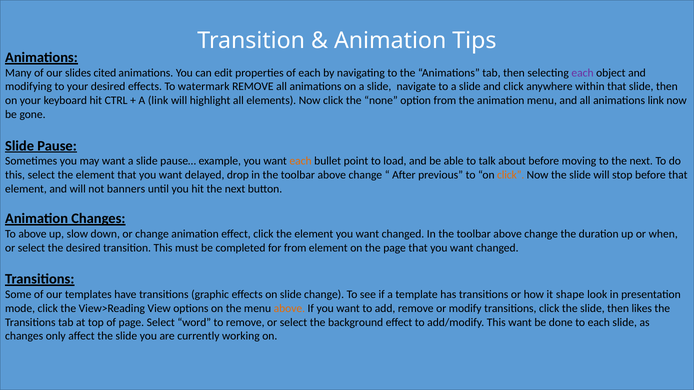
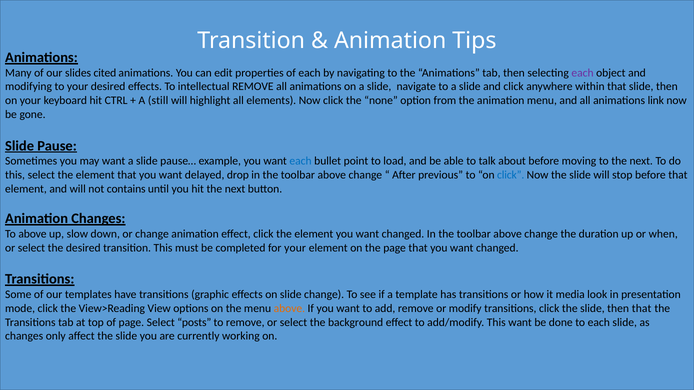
watermark: watermark -> intellectual (204, 87)
A link: link -> still (158, 101)
each colour: orange -> blue (301, 161)
click colour: orange -> blue (511, 175)
banners: banners -> contains (126, 189)
for from: from -> your (295, 248)
shape: shape -> media (570, 295)
then likes: likes -> that (642, 309)
word: word -> posts (194, 323)
